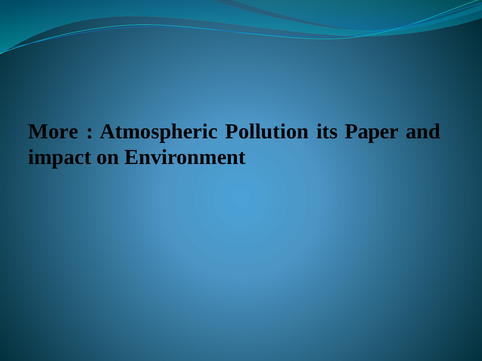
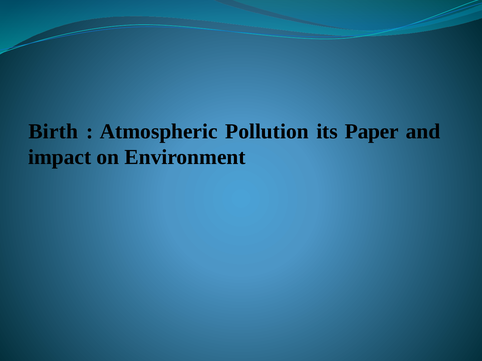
More: More -> Birth (53, 132)
